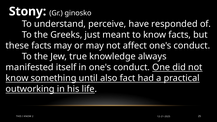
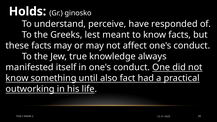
Stony: Stony -> Holds (28, 11)
just: just -> lest (92, 35)
